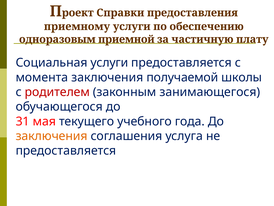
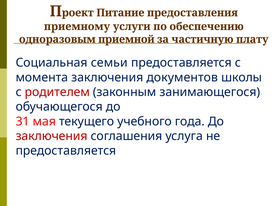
Справки: Справки -> Питание (120, 13)
Социальная услуги: услуги -> семьи (109, 63)
получаемой: получаемой -> документов (182, 77)
заключения colour: orange -> red (52, 136)
